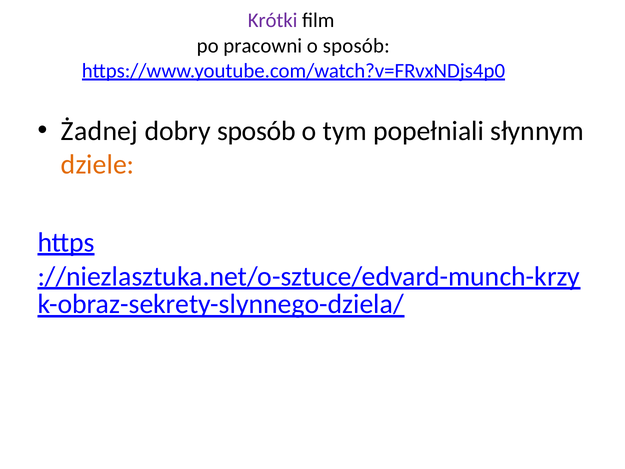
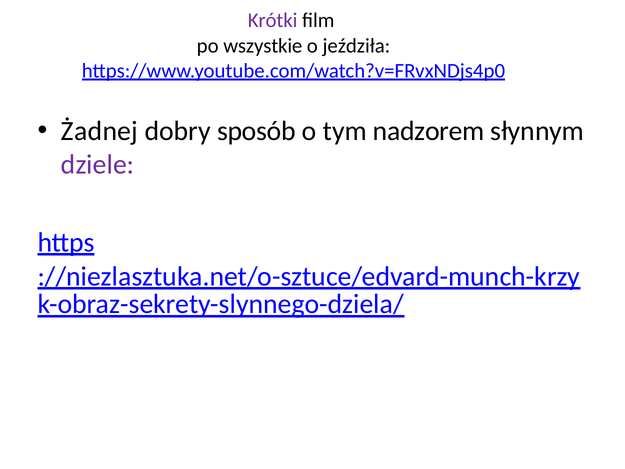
pracowni: pracowni -> wszystkie (263, 46)
o sposób: sposób -> jeździła (356, 46)
popełniali: popełniali -> nadzorem (429, 131)
dziele colour: orange -> purple (98, 164)
